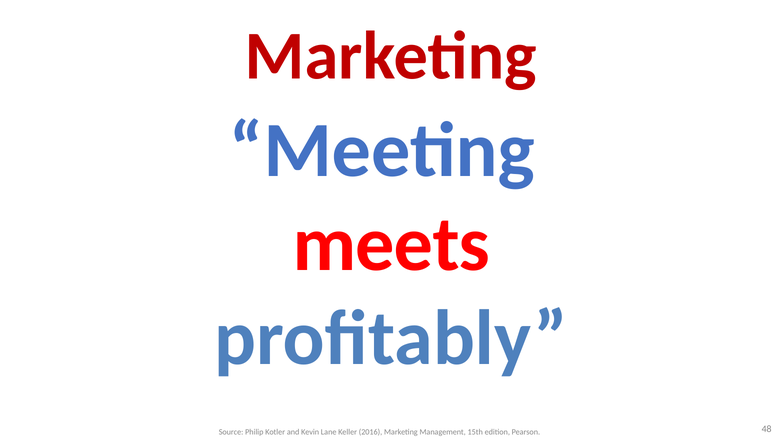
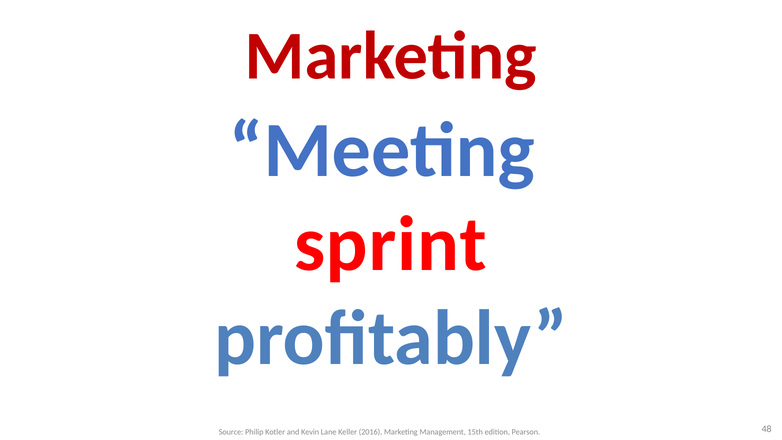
meets: meets -> sprint (390, 244)
